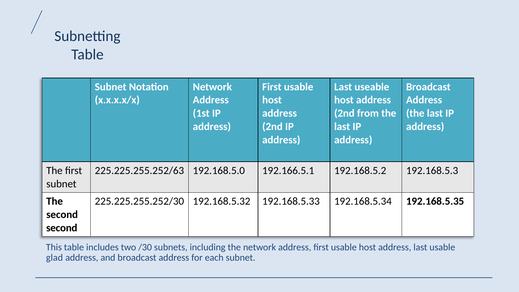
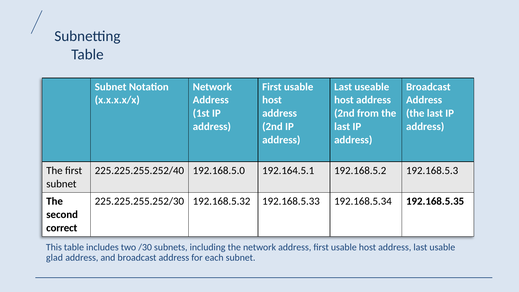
225.225.255.252/63: 225.225.255.252/63 -> 225.225.255.252/40 (139, 171)
192.166.5.1: 192.166.5.1 -> 192.164.5.1 (288, 171)
second: second -> correct (62, 228)
